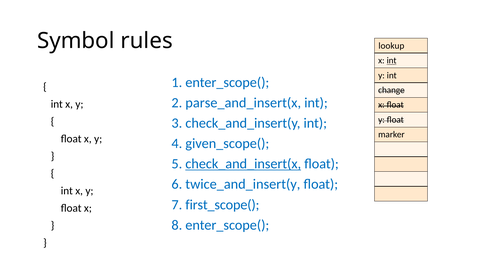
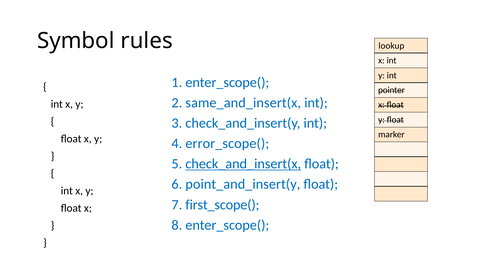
int underline: present -> none (392, 61)
change: change -> pointer (391, 90)
parse_and_insert(x: parse_and_insert(x -> same_and_insert(x (243, 103)
given_scope(: given_scope( -> error_scope( (227, 143)
twice_and_insert(y: twice_and_insert(y -> point_and_insert(y (243, 184)
